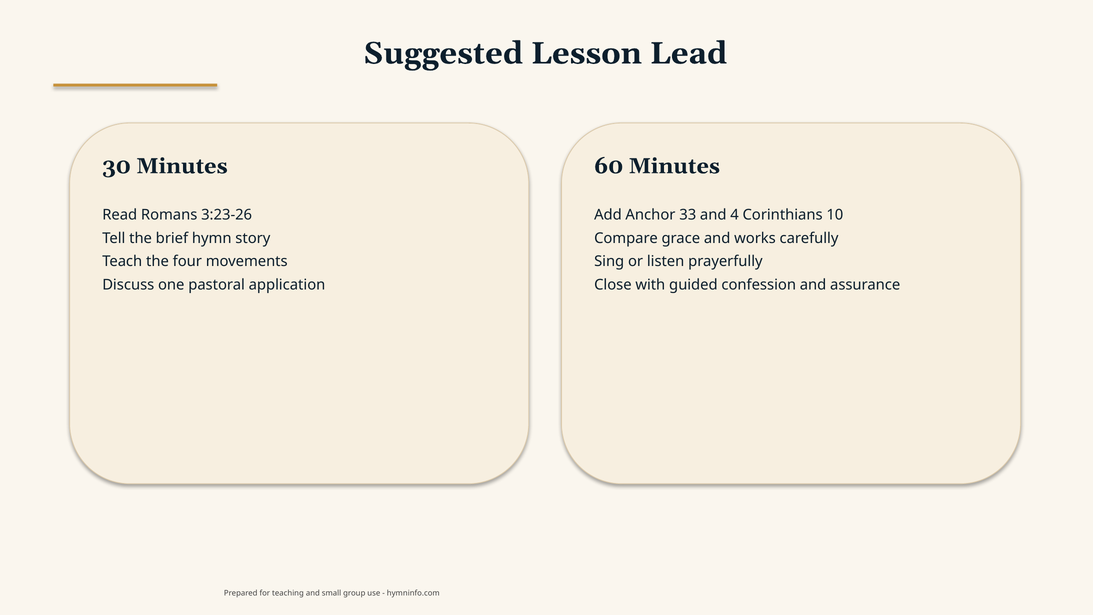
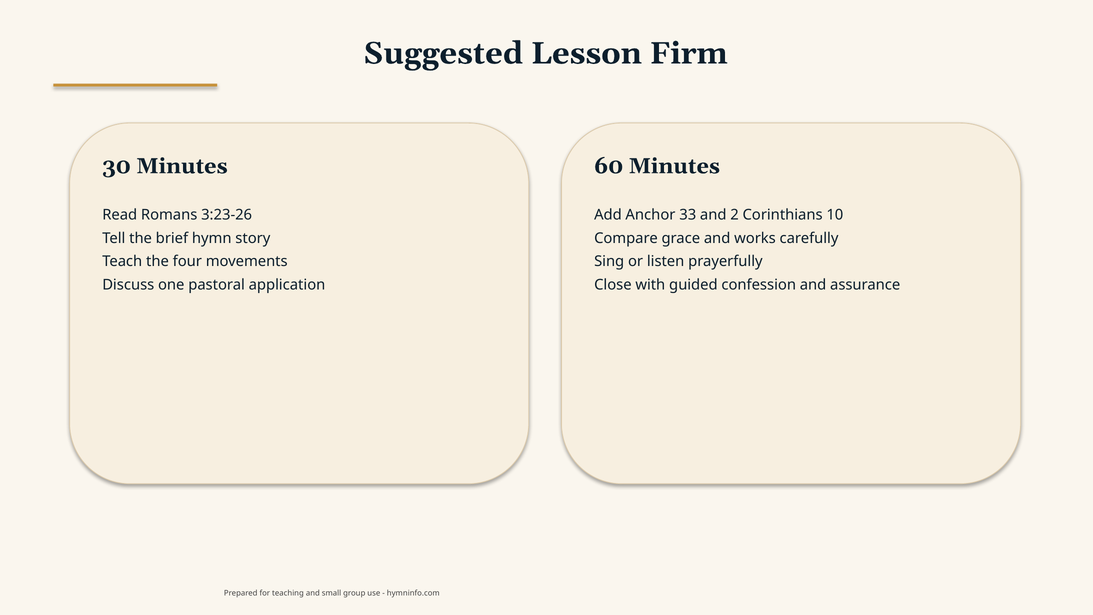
Lead: Lead -> Firm (689, 53)
4: 4 -> 2 (735, 215)
